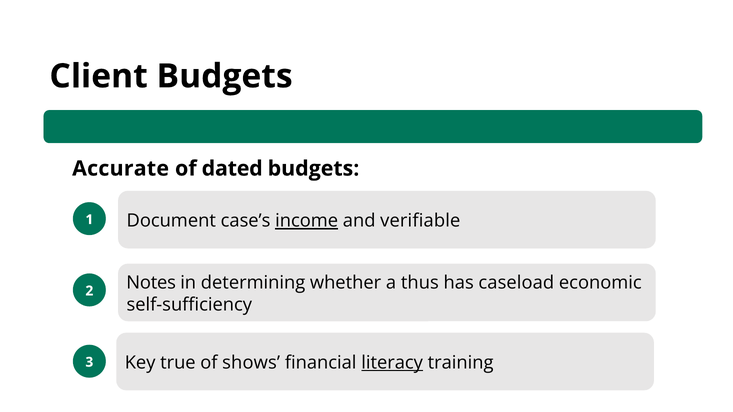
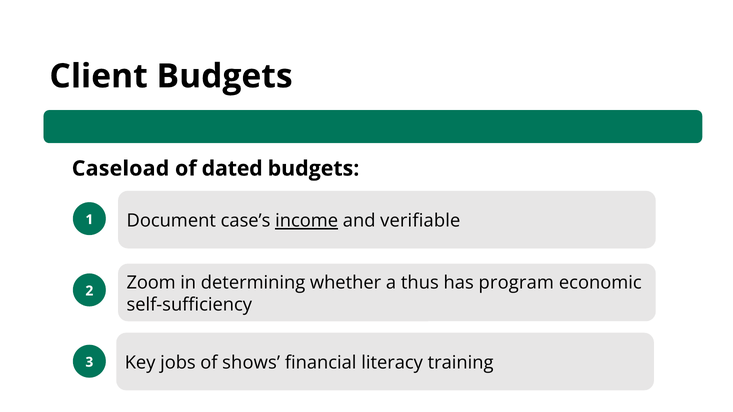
Accurate: Accurate -> Caseload (121, 169)
Notes: Notes -> Zoom (151, 283)
caseload: caseload -> program (516, 283)
true: true -> jobs (178, 363)
literacy underline: present -> none (392, 363)
